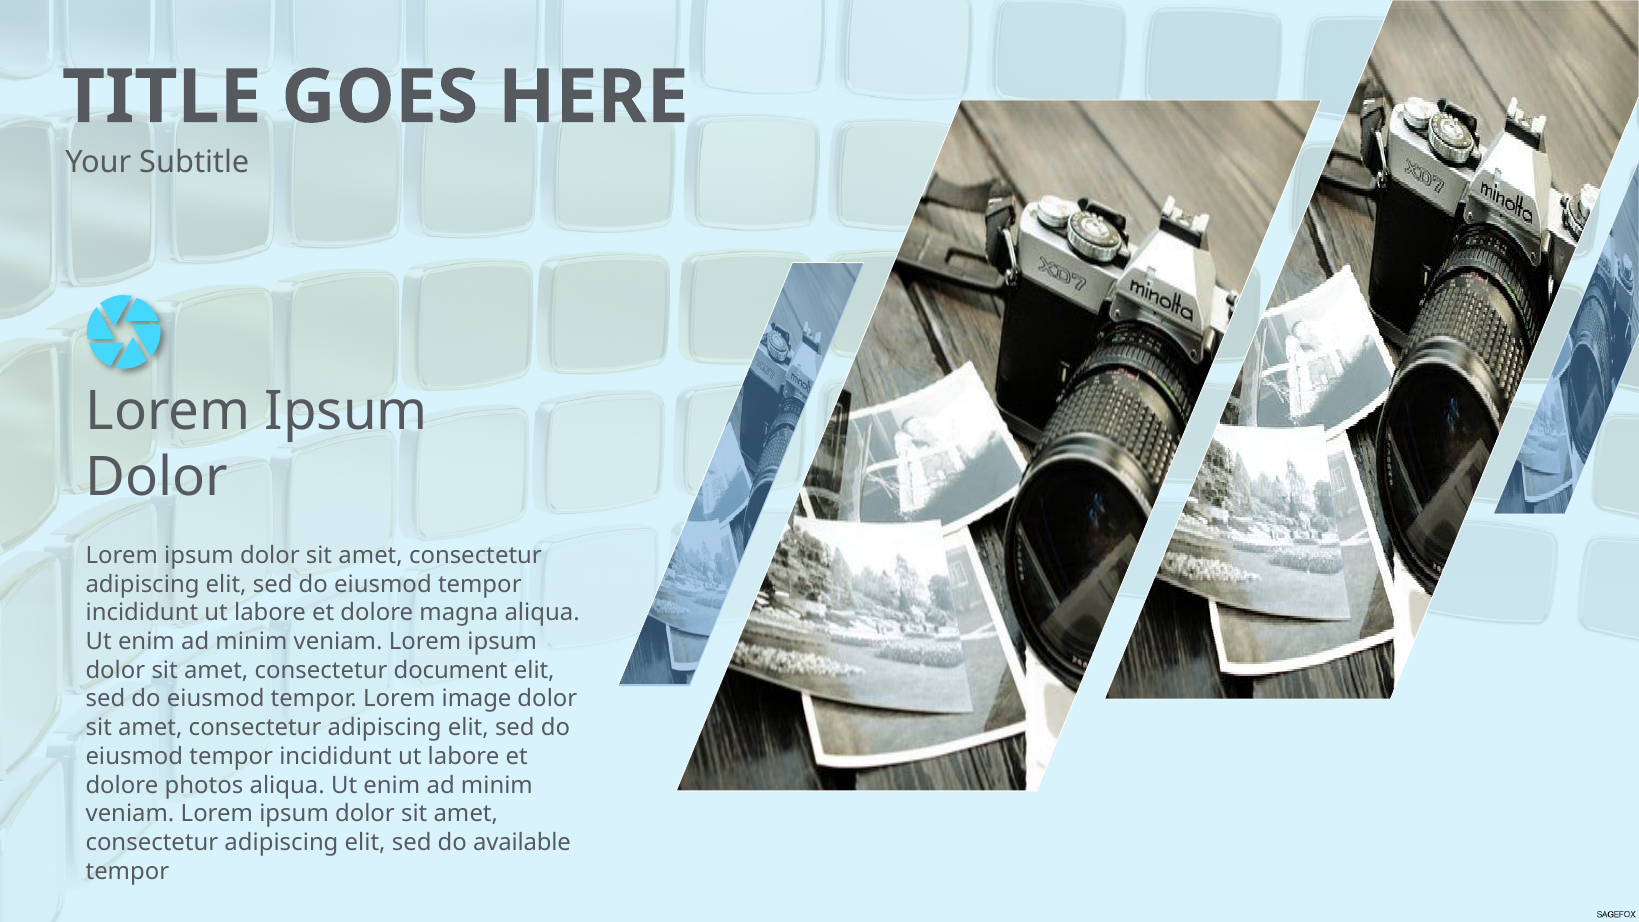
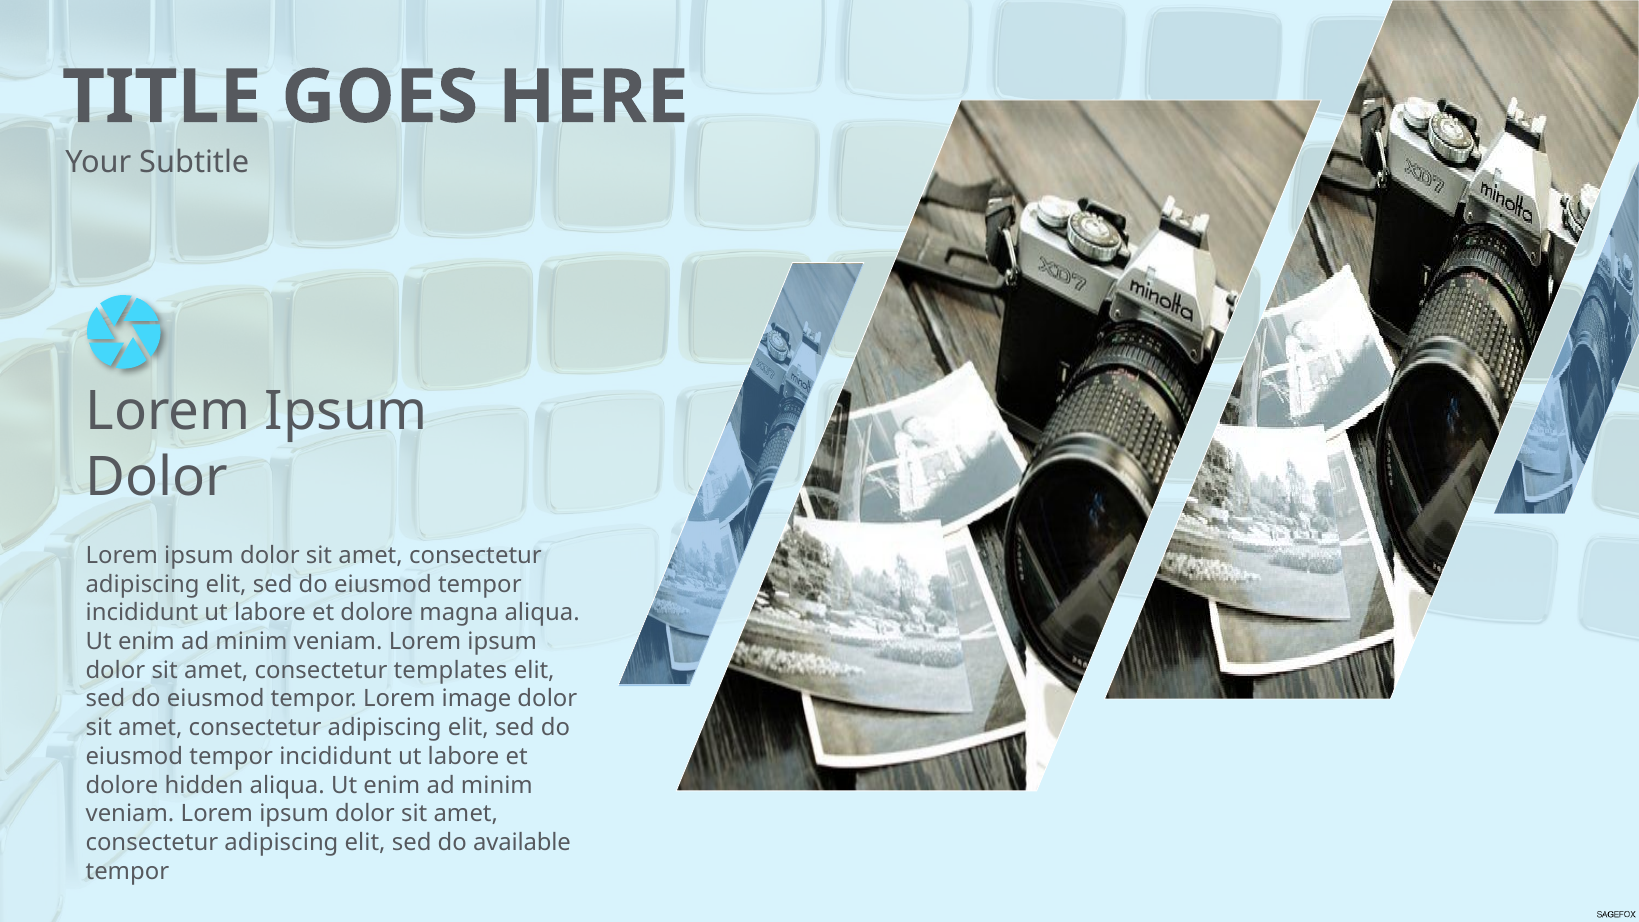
document: document -> templates (451, 670)
photos: photos -> hidden (204, 785)
